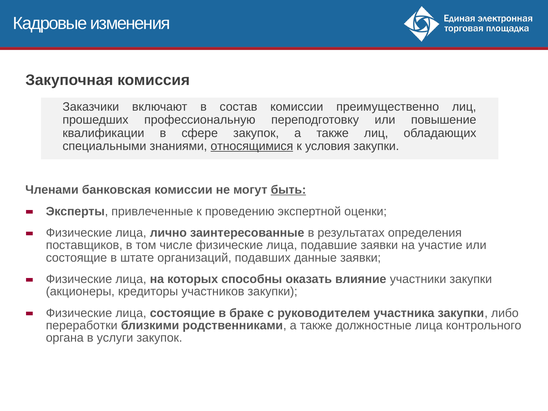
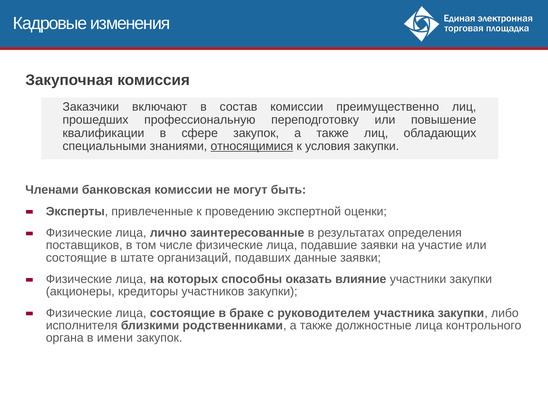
быть underline: present -> none (288, 190)
переработки: переработки -> исполнителя (82, 326)
услуги: услуги -> имени (115, 338)
